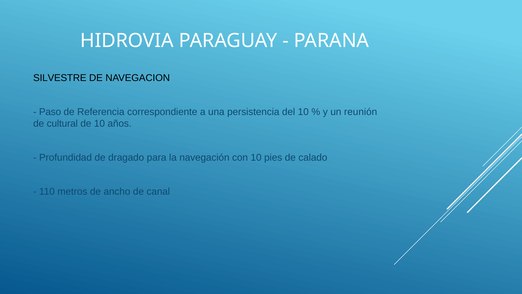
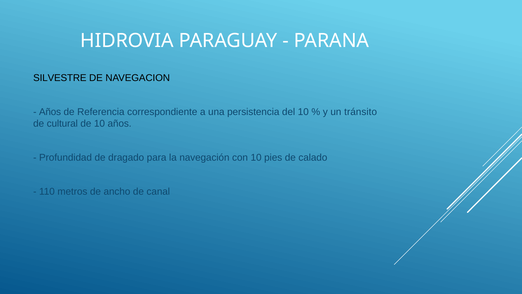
Paso: Paso -> Años (50, 112)
reunión: reunión -> tránsito (361, 112)
